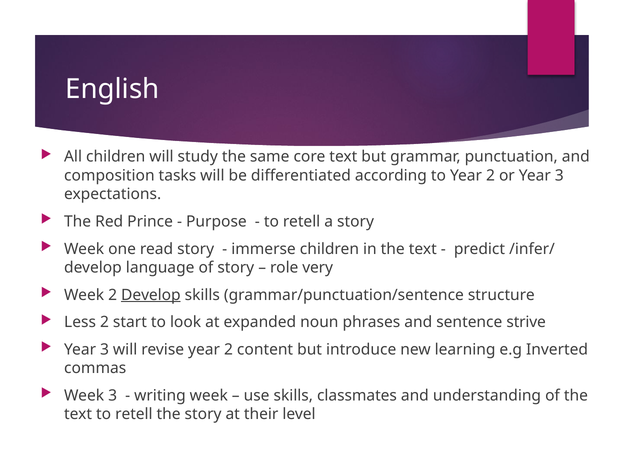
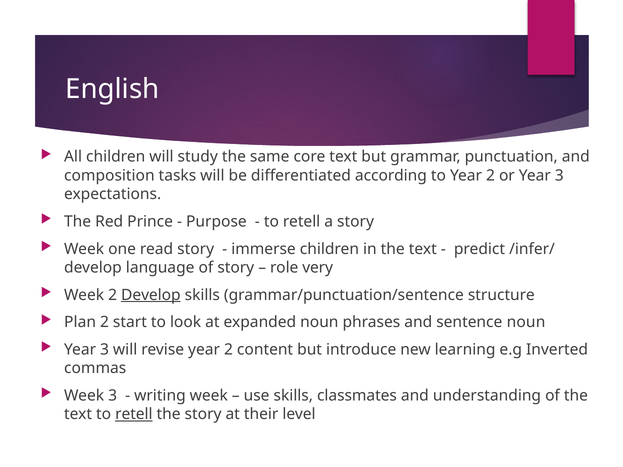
Less: Less -> Plan (80, 322)
sentence strive: strive -> noun (526, 322)
retell underline: none -> present (134, 414)
